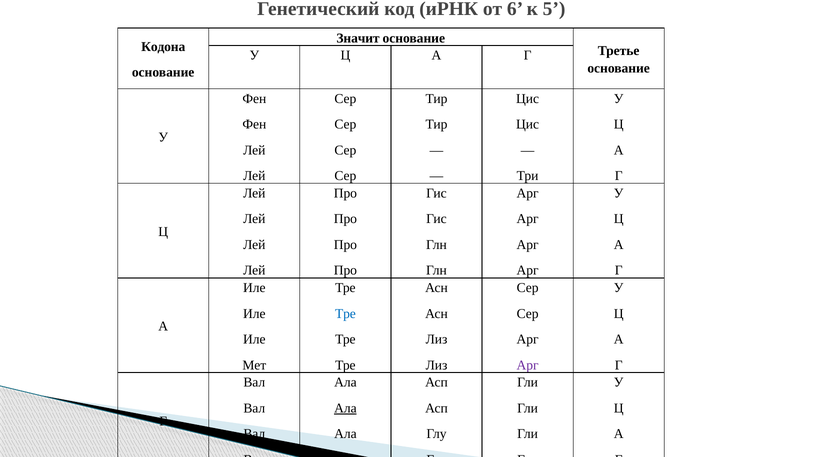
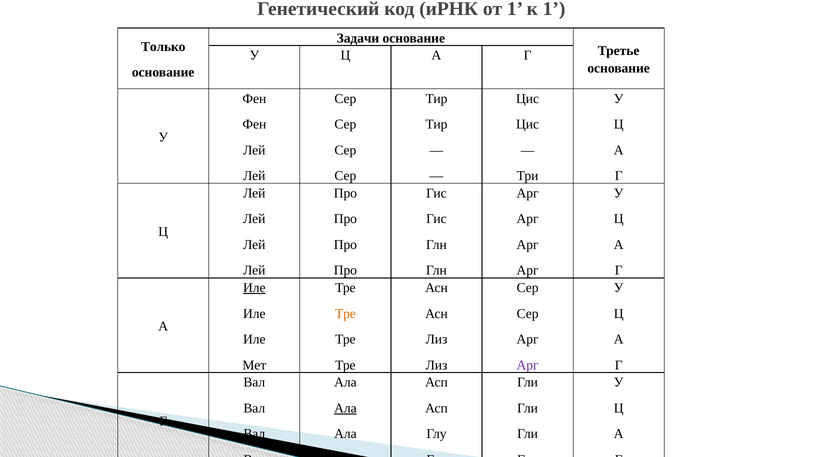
от 6: 6 -> 1 (515, 9)
к 5: 5 -> 1 (554, 9)
Значит: Значит -> Задачи (358, 38)
Кодона: Кодона -> Только (163, 47)
Иле underline: none -> present (254, 288)
Тре colour: blue -> orange (345, 314)
